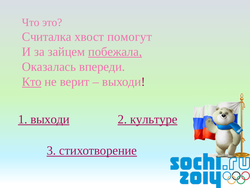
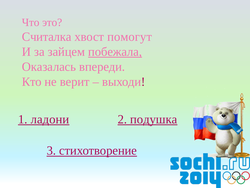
Кто underline: present -> none (32, 82)
1 выходи: выходи -> ладони (50, 119)
культуре: культуре -> подушка (154, 119)
